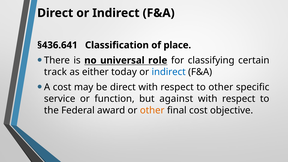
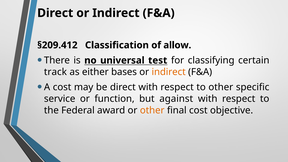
§436.641: §436.641 -> §209.412 (57, 45)
place: place -> allow (177, 45)
role: role -> test (158, 60)
today: today -> bases (124, 72)
indirect colour: blue -> orange (169, 72)
